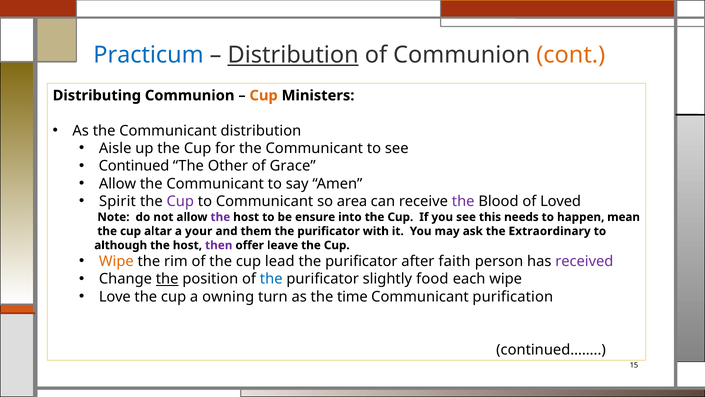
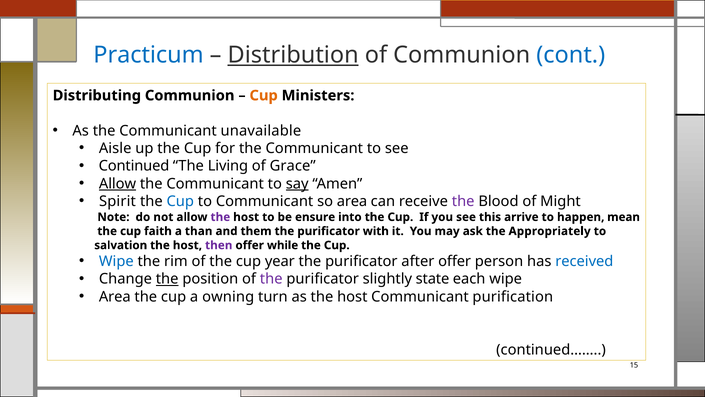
cont colour: orange -> blue (571, 55)
Communicant distribution: distribution -> unavailable (261, 131)
Other: Other -> Living (228, 166)
Allow underline: none -> present (118, 184)
say underline: none -> present (297, 184)
Cup colour: purple -> blue (180, 201)
Loved: Loved -> Might (560, 201)
needs: needs -> arrive (521, 217)
altar: altar -> faith (158, 231)
your: your -> than (199, 231)
Extraordinary: Extraordinary -> Appropriately (550, 231)
although: although -> salvation (121, 245)
leave: leave -> while (283, 245)
Wipe colour: orange -> blue (116, 261)
lead: lead -> year (280, 261)
after faith: faith -> offer (455, 261)
received colour: purple -> blue (584, 261)
the colour: blue -> purple (271, 279)
food: food -> state (433, 279)
Love: Love -> Area (115, 296)
as the time: time -> host (352, 296)
